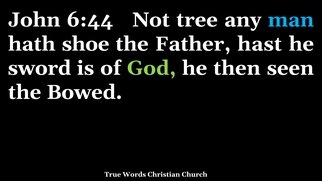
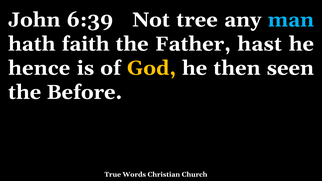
6:44: 6:44 -> 6:39 (90, 20)
shoe: shoe -> faith (86, 44)
sword: sword -> hence (39, 68)
God colour: light green -> yellow (151, 68)
Bowed: Bowed -> Before (84, 92)
